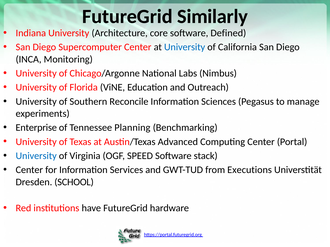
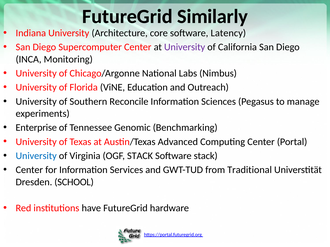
Defined: Defined -> Latency (228, 33)
University colour: blue -> purple (185, 47)
Planning: Planning -> Genomic (132, 128)
OGF SPEED: SPEED -> STACK (140, 156)
Executions: Executions -> Traditional (250, 170)
